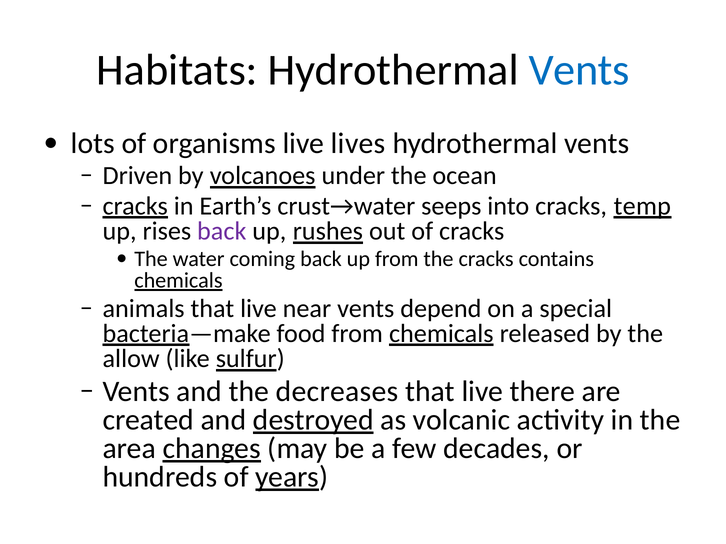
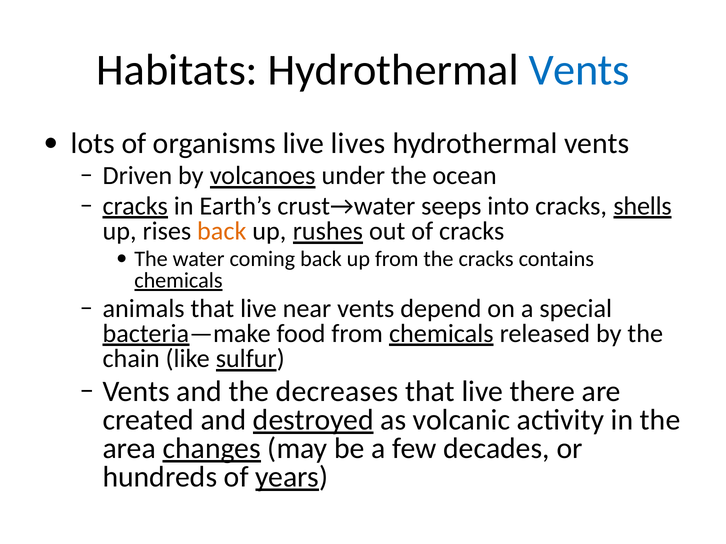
temp: temp -> shells (643, 206)
back colour: purple -> orange (222, 231)
allow: allow -> chain (131, 359)
